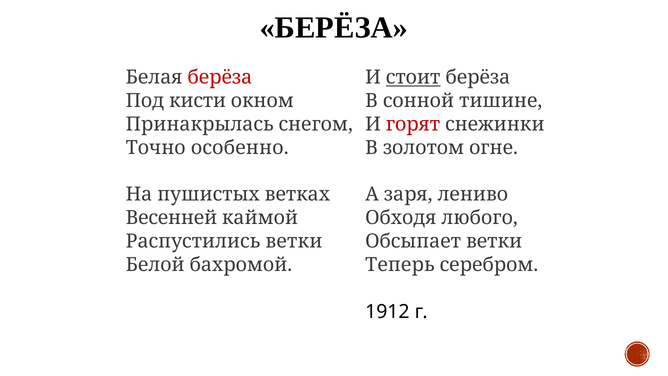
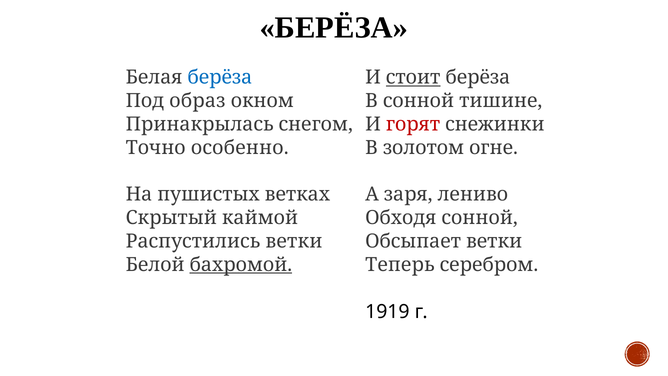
берёза colour: red -> blue (220, 77)
кисти: кисти -> образ (197, 101)
Весенней: Весенней -> Скрытый (171, 218)
Обходя любого: любого -> сонной (480, 218)
бахромой underline: none -> present (241, 265)
1912: 1912 -> 1919 (387, 311)
